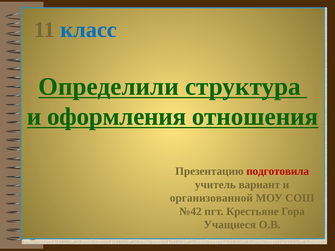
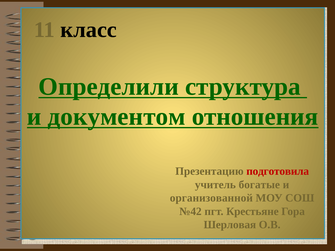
класс colour: blue -> black (89, 30)
оформления: оформления -> документом (117, 117)
вариант: вариант -> богатые (259, 185)
Учащиеся: Учащиеся -> Шерловая (230, 225)
